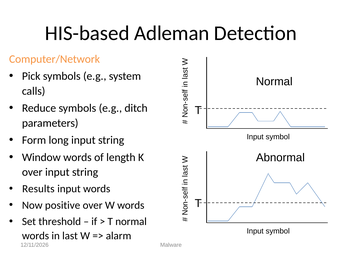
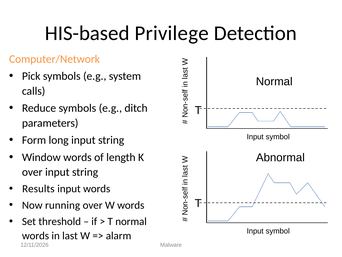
Adleman: Adleman -> Privilege (172, 33)
positive: positive -> running (63, 205)
